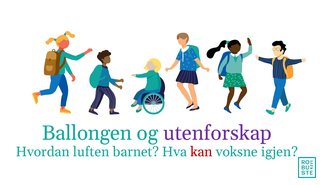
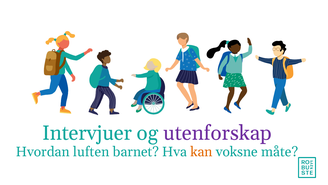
Ballongen: Ballongen -> Intervjuer (87, 133)
kan colour: red -> orange (201, 151)
igjen: igjen -> måte (280, 151)
